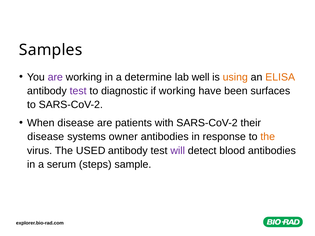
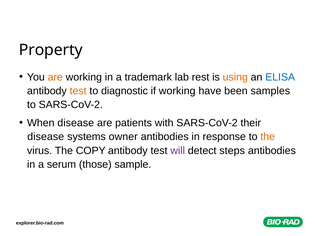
Samples: Samples -> Property (51, 50)
are colour: purple -> orange (55, 77)
determine: determine -> trademark (148, 77)
well: well -> rest (201, 77)
ELISA colour: orange -> blue (280, 77)
test colour: purple -> orange (78, 91)
surfaces: surfaces -> samples (270, 91)
USED: USED -> COPY (91, 151)
blood: blood -> steps (232, 151)
steps: steps -> those (95, 165)
